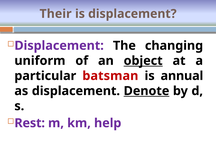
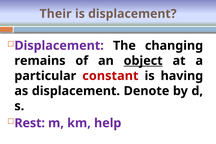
uniform: uniform -> remains (40, 61)
batsman: batsman -> constant (110, 76)
annual: annual -> having (182, 76)
Denote underline: present -> none (146, 91)
